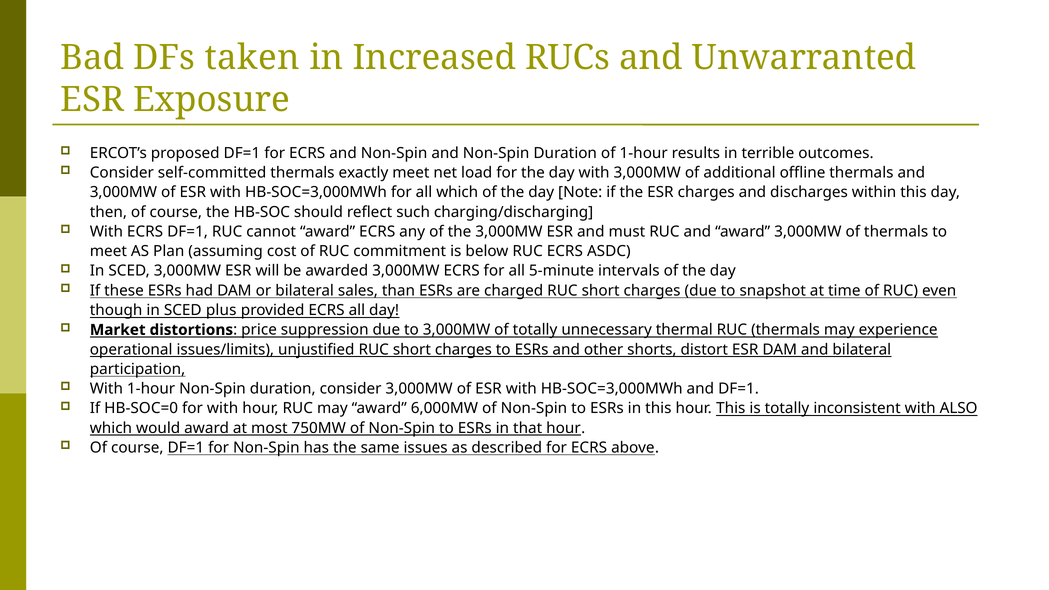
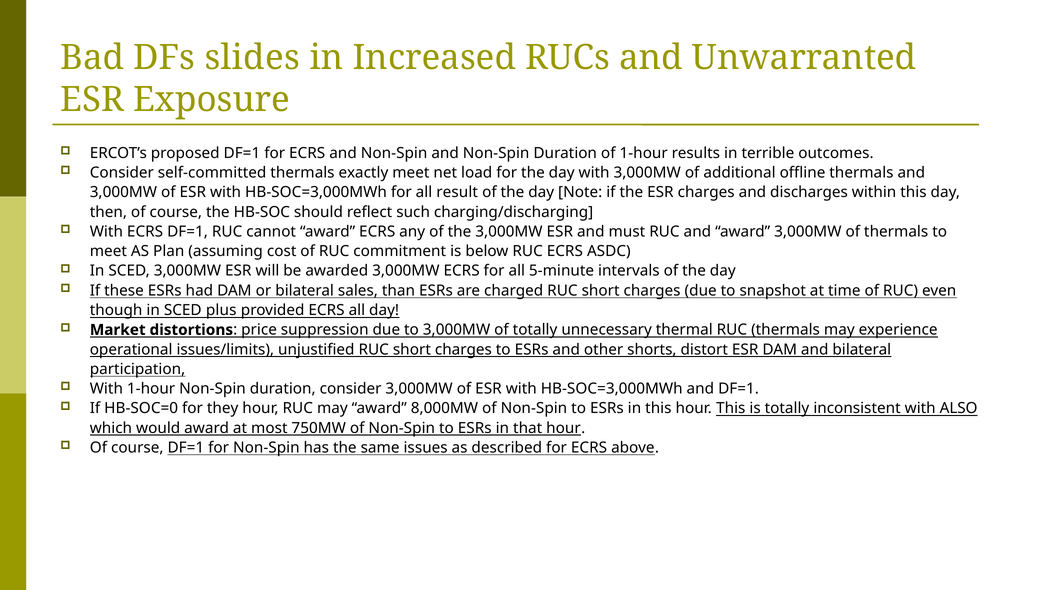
taken: taken -> slides (252, 58)
all which: which -> result (457, 192)
for with: with -> they (223, 408)
6,000MW: 6,000MW -> 8,000MW (444, 408)
